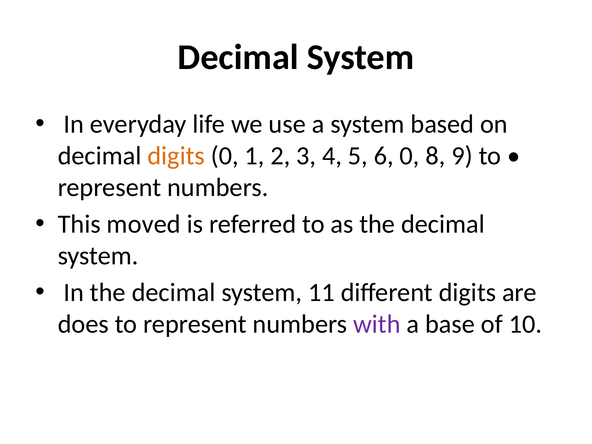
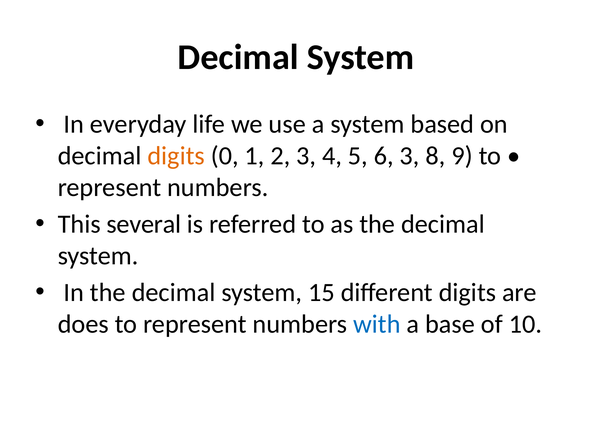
6 0: 0 -> 3 (410, 156)
moved: moved -> several (144, 224)
11: 11 -> 15 (321, 293)
with colour: purple -> blue (377, 324)
